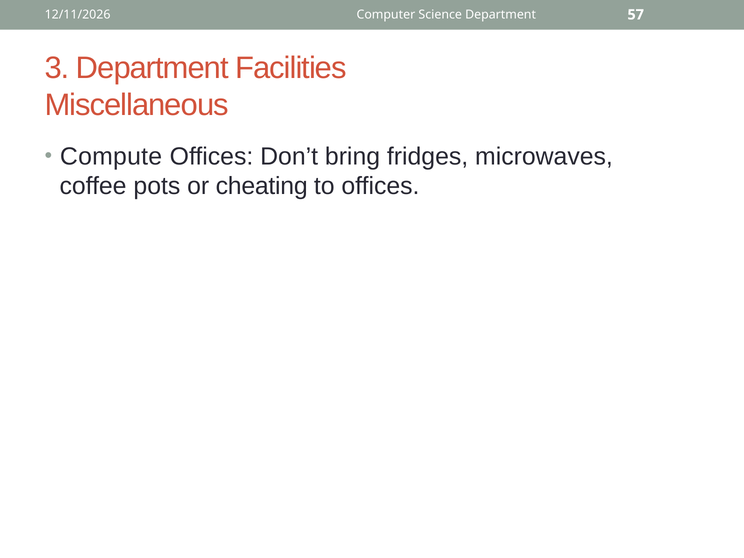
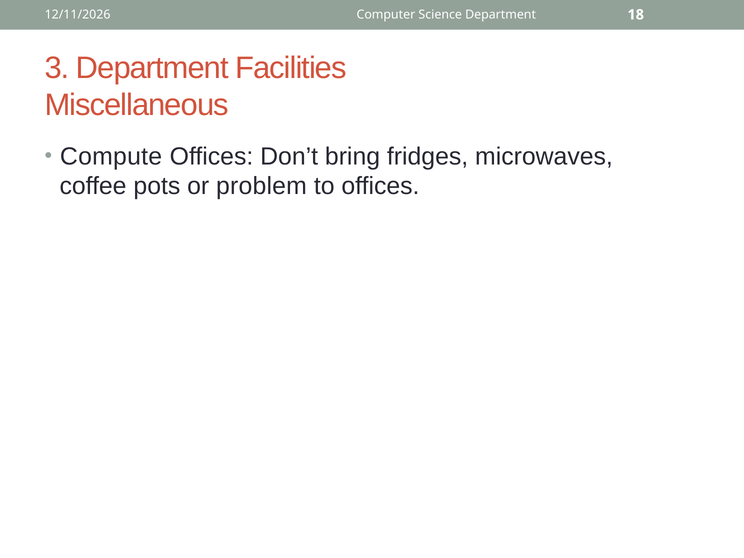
57: 57 -> 18 (636, 15)
cheating: cheating -> problem (261, 186)
